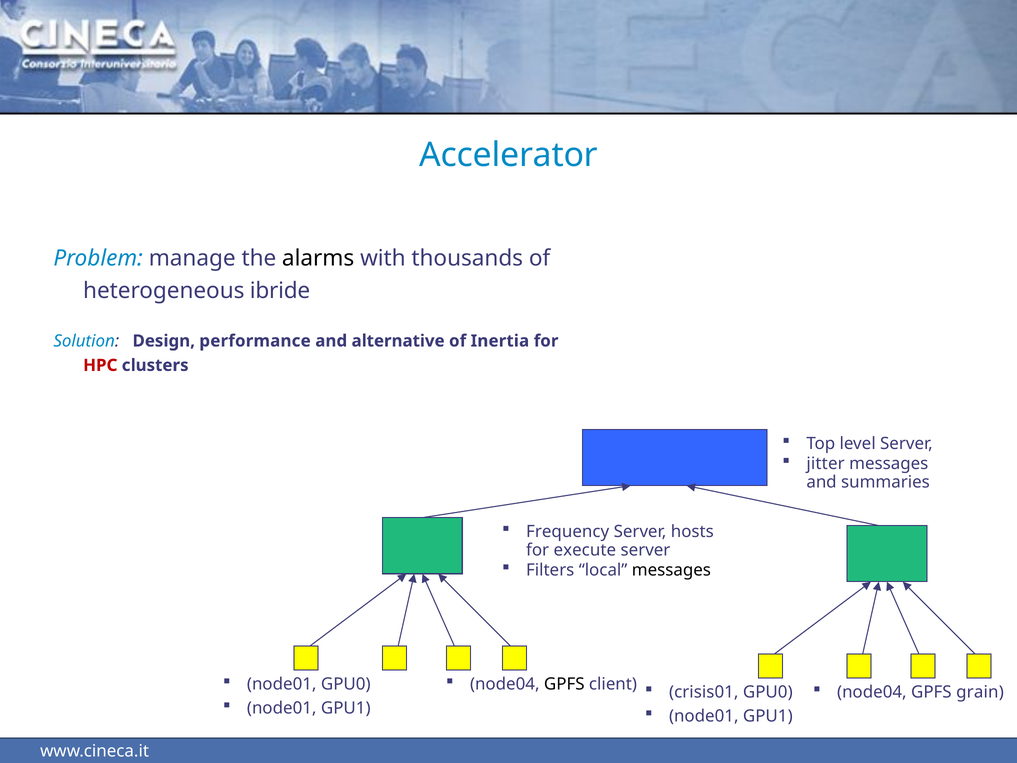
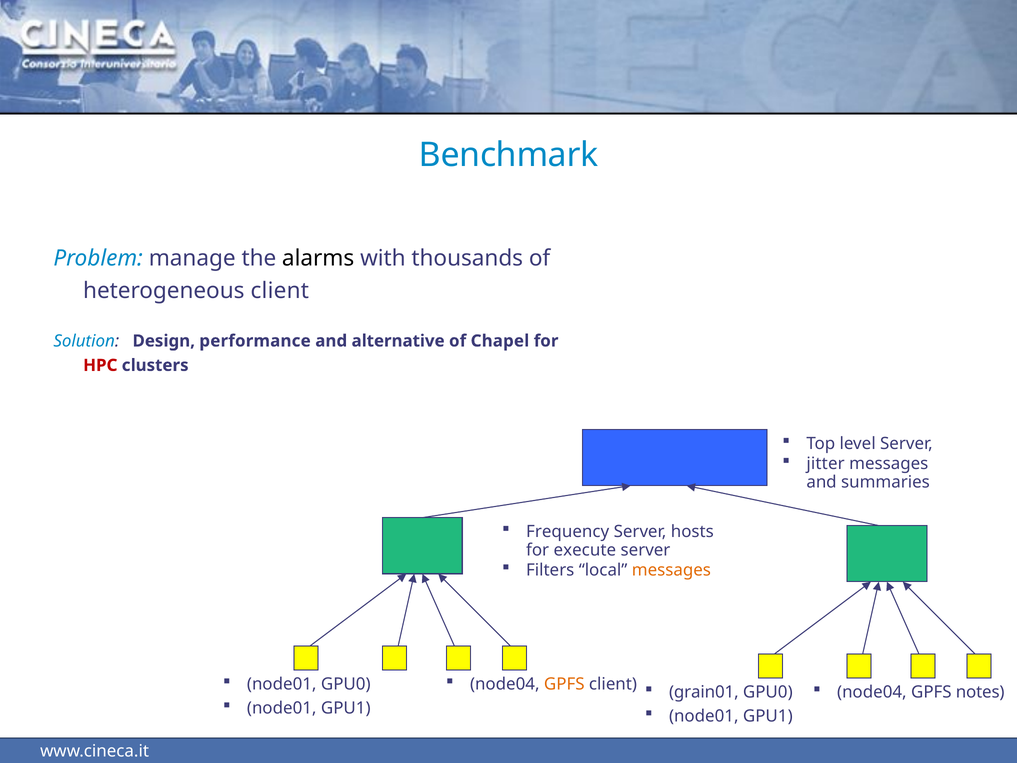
Accelerator: Accelerator -> Benchmark (509, 155)
heterogeneous ibride: ibride -> client (280, 290)
Inertia: Inertia -> Chapel (500, 341)
messages colour: black -> orange (671, 570)
GPFS colour: black -> orange (564, 684)
crisis01: crisis01 -> grain01 (704, 692)
grain: grain -> notes (980, 692)
